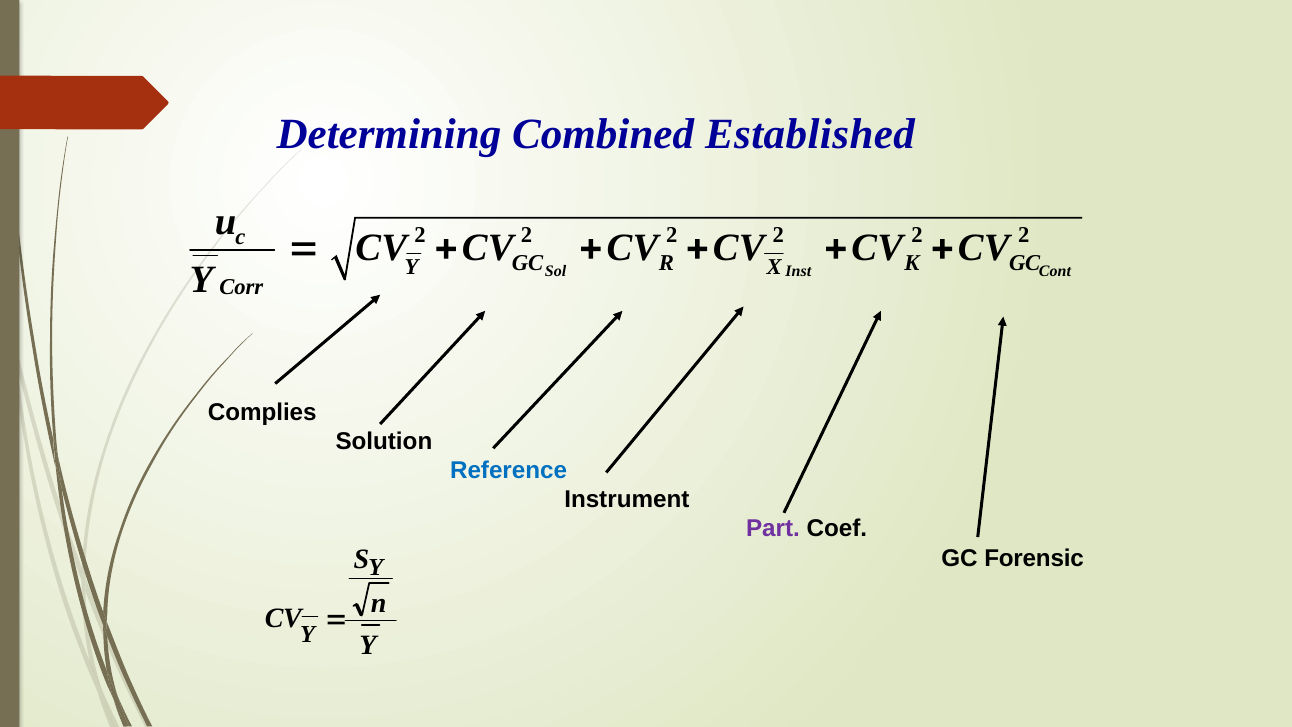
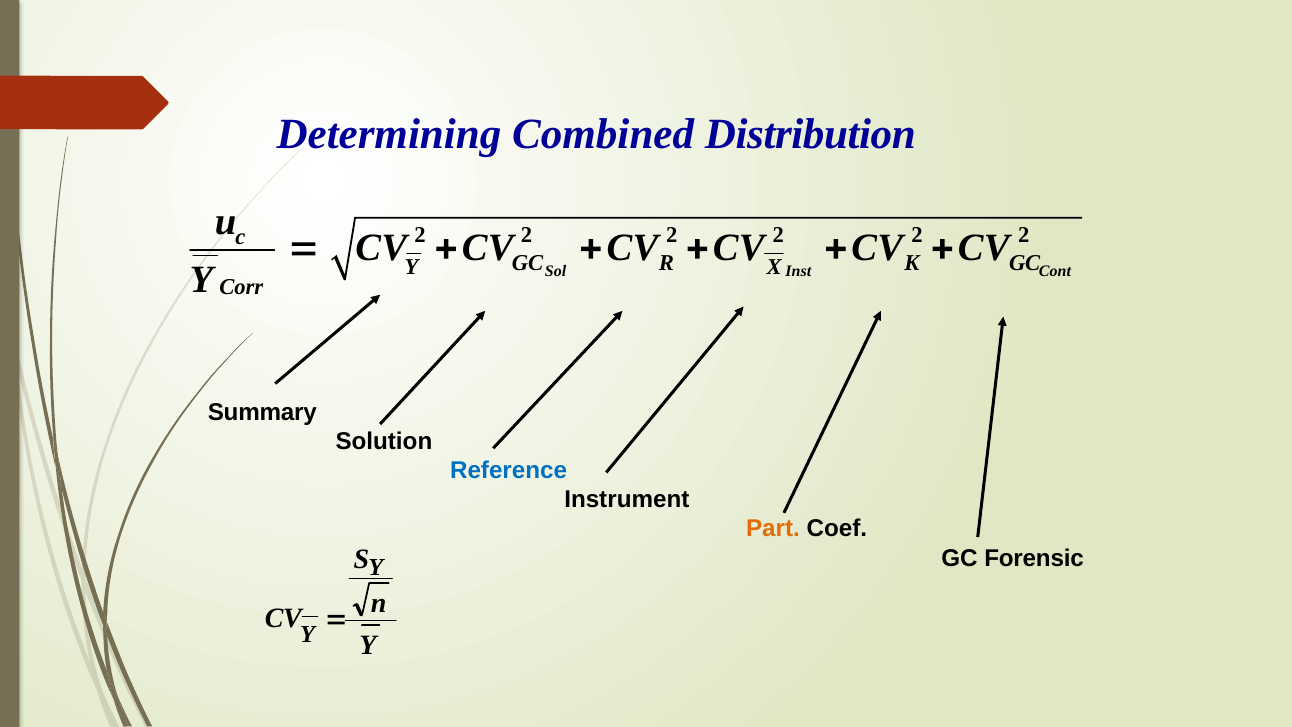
Established: Established -> Distribution (810, 134)
Complies: Complies -> Summary (262, 413)
Part colour: purple -> orange (773, 529)
